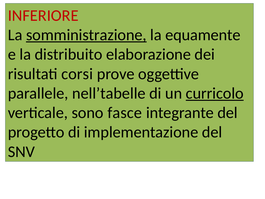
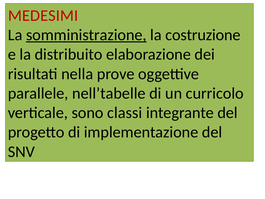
INFERIORE: INFERIORE -> MEDESIMI (43, 16)
equamente: equamente -> costruzione (203, 35)
corsi: corsi -> nella (77, 74)
curricolo underline: present -> none (215, 93)
fasce: fasce -> classi (125, 113)
